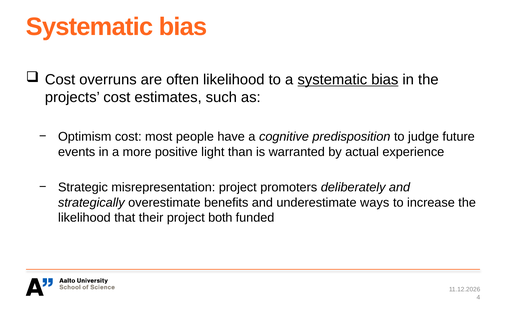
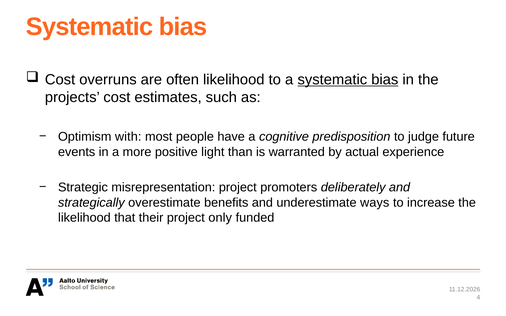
Optimism cost: cost -> with (128, 137)
both: both -> only (220, 218)
